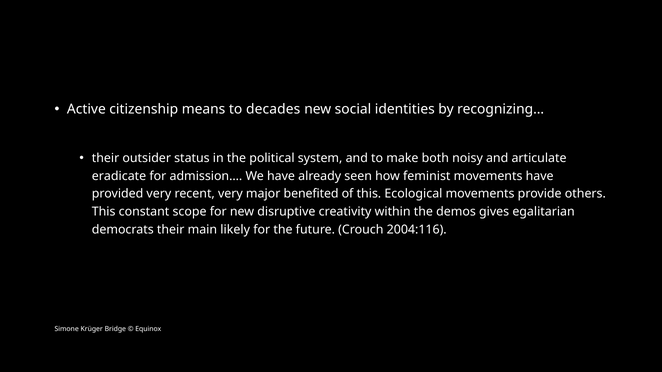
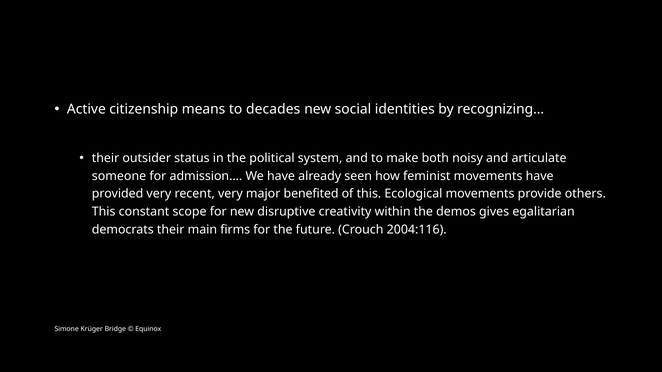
eradicate: eradicate -> someone (119, 176)
likely: likely -> firms (235, 230)
